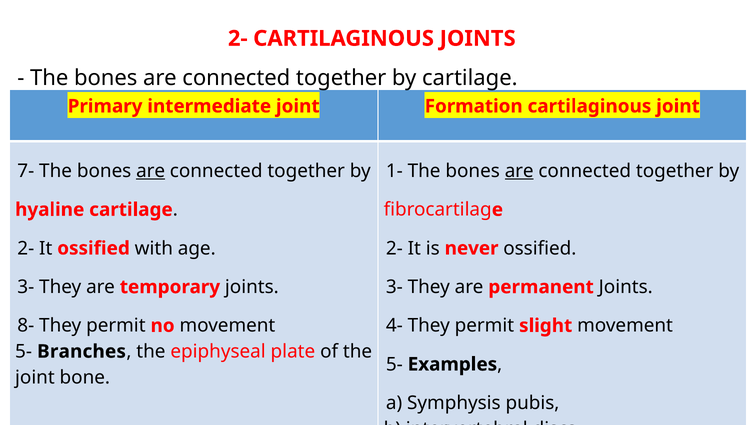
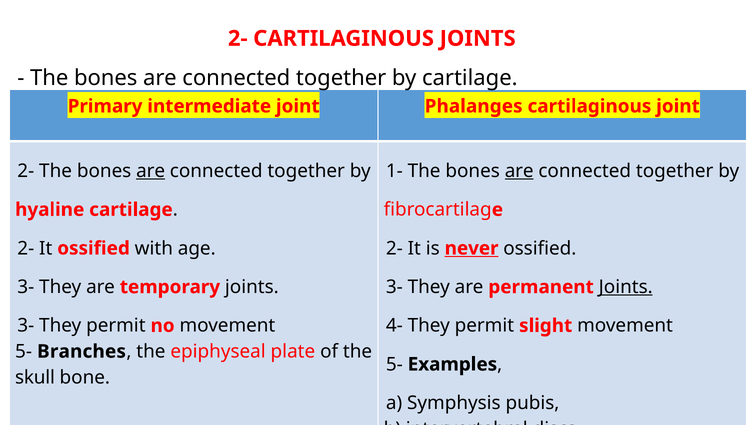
Formation: Formation -> Phalanges (474, 106)
7-: 7- -> 2- (26, 171)
never underline: none -> present (472, 248)
Joints underline: none -> present (626, 287)
8-: 8- -> 3- (26, 326)
joint: joint -> skull (35, 377)
